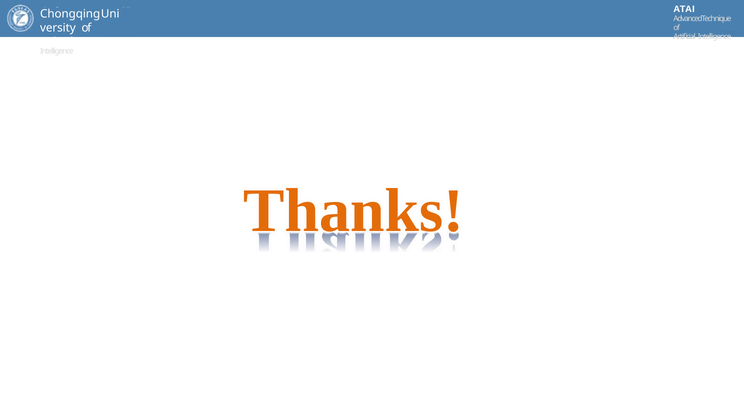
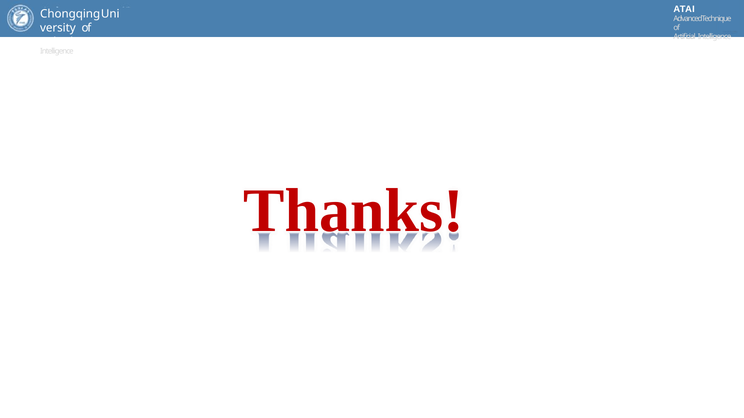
Thanks colour: orange -> red (354, 211)
